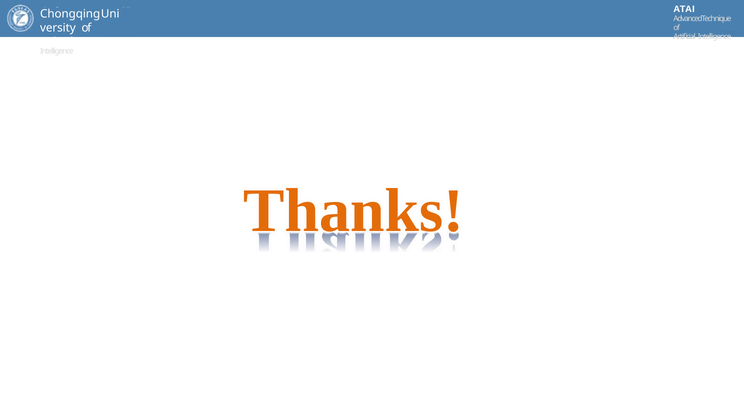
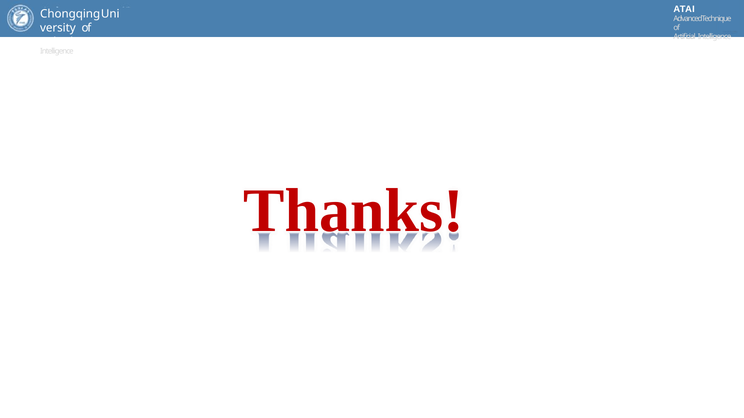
Thanks colour: orange -> red (354, 211)
